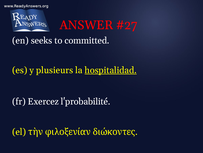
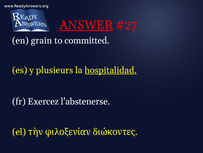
ANSWER underline: none -> present (86, 25)
seeks: seeks -> grain (41, 40)
l'probabilité: l'probabilité -> l'abstenerse (86, 101)
